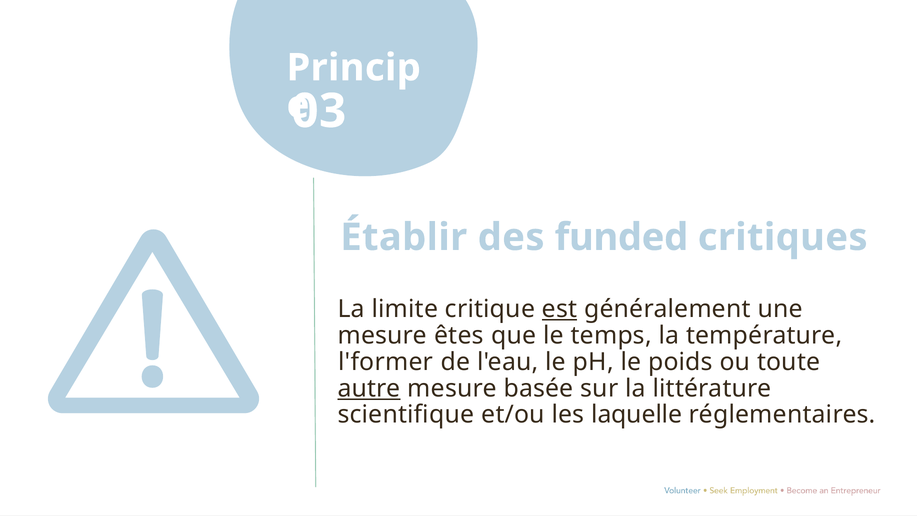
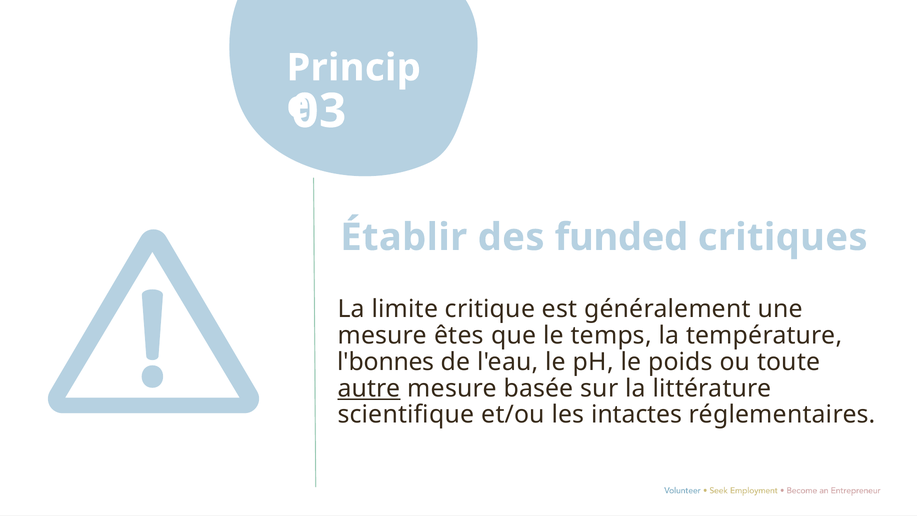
est underline: present -> none (560, 309)
l'former: l'former -> l'bonnes (386, 362)
laquelle: laquelle -> intactes (637, 415)
